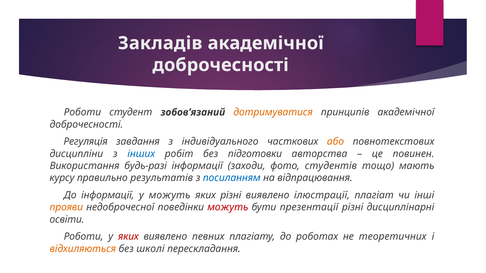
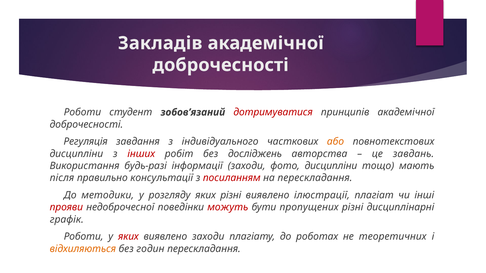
дотримуватися colour: orange -> red (273, 112)
інших colour: blue -> red (141, 154)
підготовки: підготовки -> досліджень (255, 154)
повинен: повинен -> завдань (413, 154)
фото студентів: студентів -> дисципліни (331, 166)
курсу: курсу -> після (62, 178)
результатів: результатів -> консультації (162, 178)
посиланням colour: blue -> red (232, 178)
на відпрацювання: відпрацювання -> перескладання (315, 178)
До інформації: інформації -> методики (108, 195)
у можуть: можуть -> розгляду (170, 195)
прояви colour: orange -> red (66, 208)
презентації: презентації -> пропущених (309, 208)
освіти: освіти -> графік (67, 220)
виявлено певних: певних -> заходи (208, 237)
школі: школі -> годин (150, 249)
